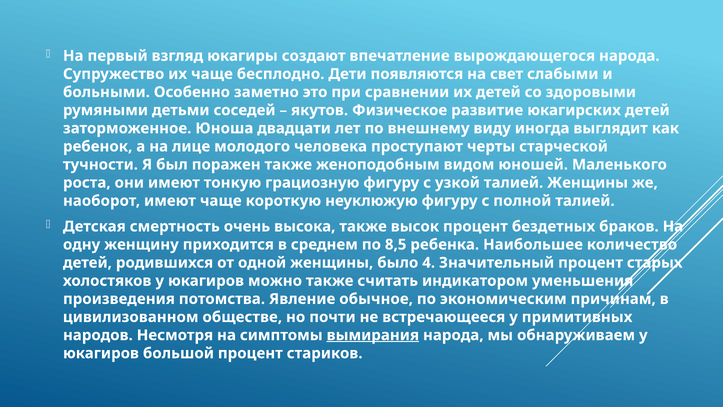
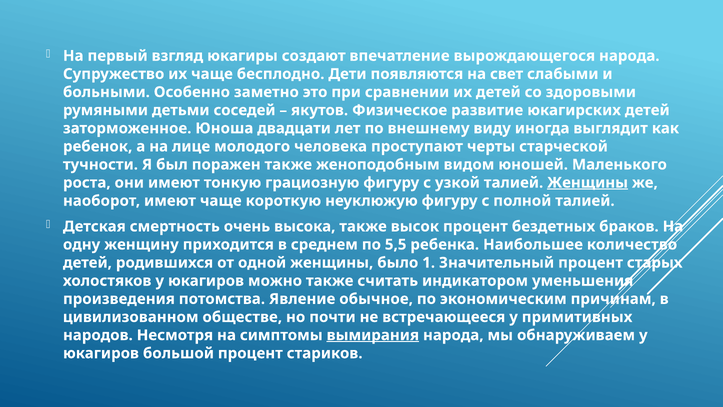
Женщины underline: none -> present (588, 183)
8,5: 8,5 -> 5,5 (396, 244)
4: 4 -> 1 (429, 262)
